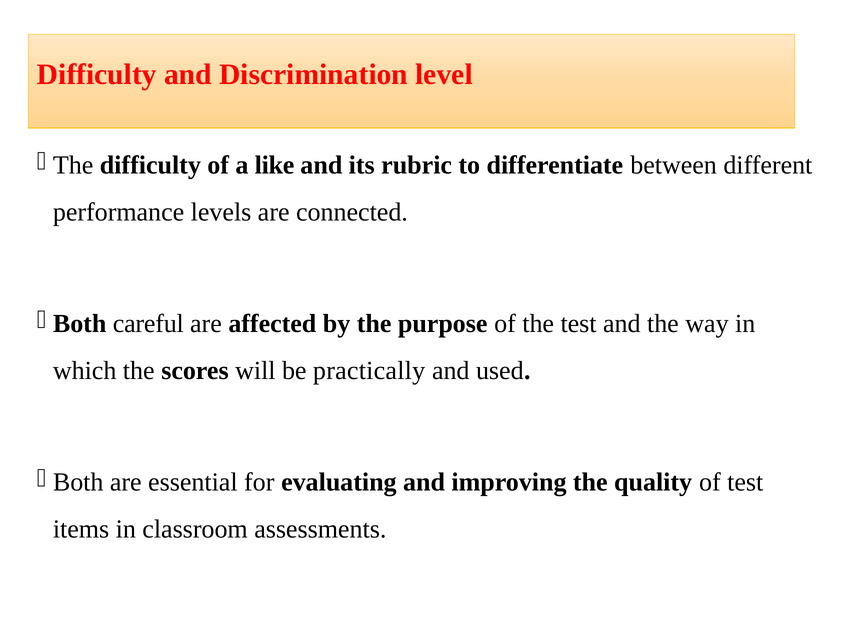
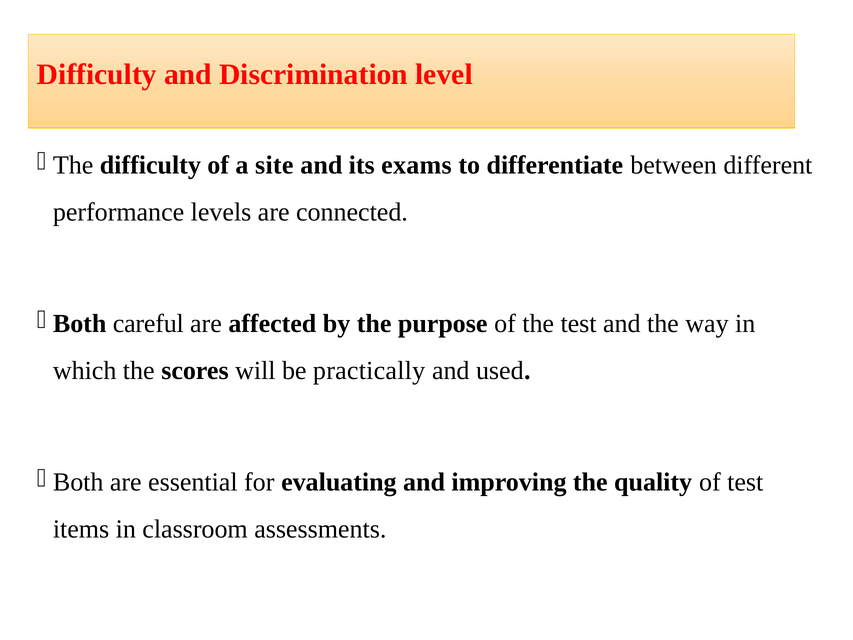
like: like -> site (274, 165)
rubric: rubric -> exams (416, 165)
